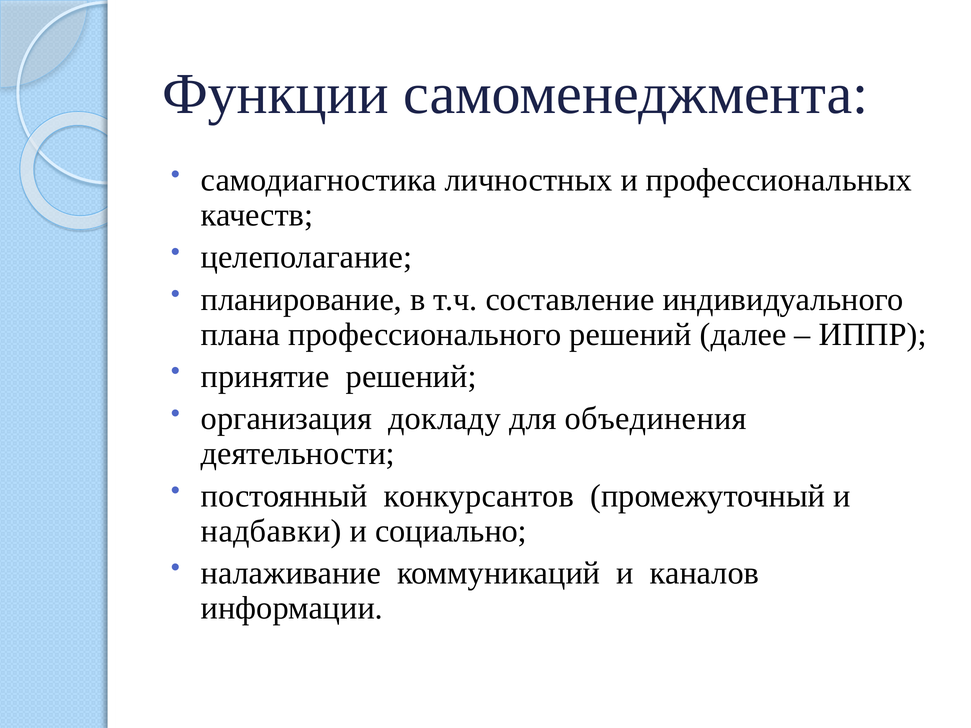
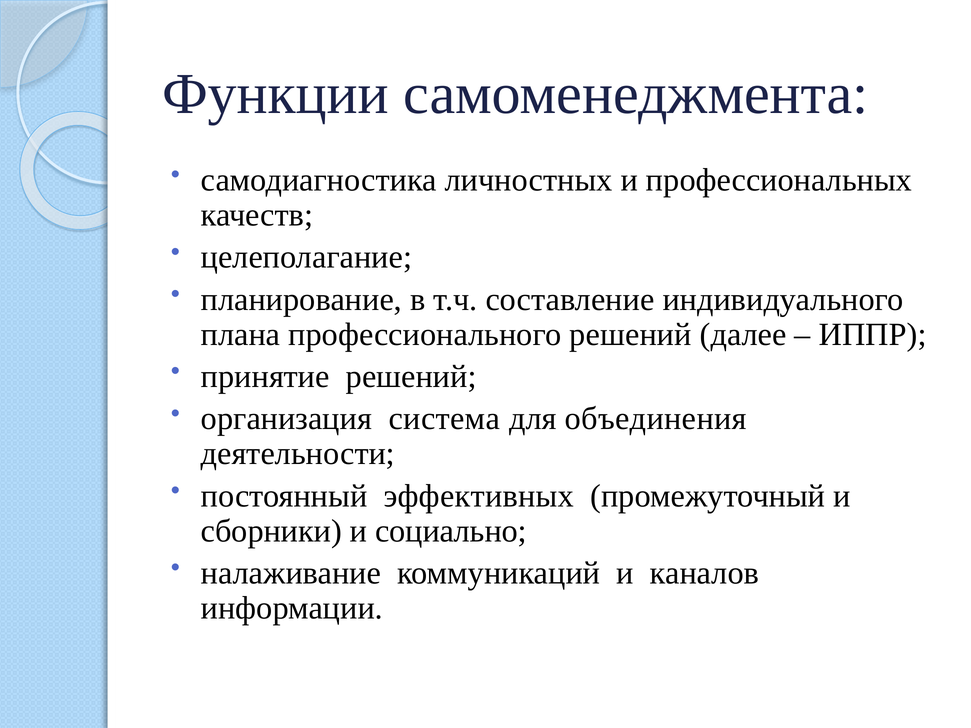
докладу: докладу -> система (444, 419)
конкурсантов: конкурсантов -> эффективных (479, 496)
надбавки: надбавки -> сборники (271, 531)
